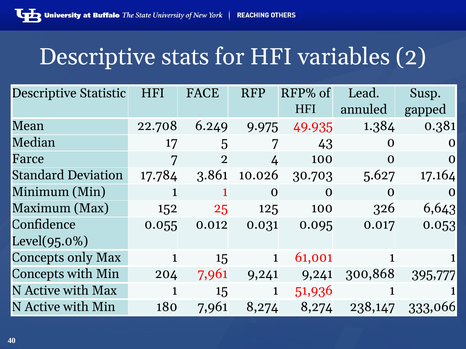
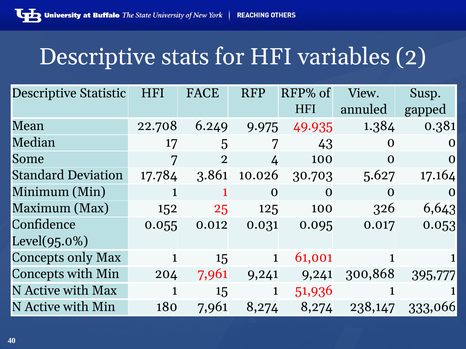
Lead: Lead -> View (364, 93)
Farce: Farce -> Some (28, 159)
